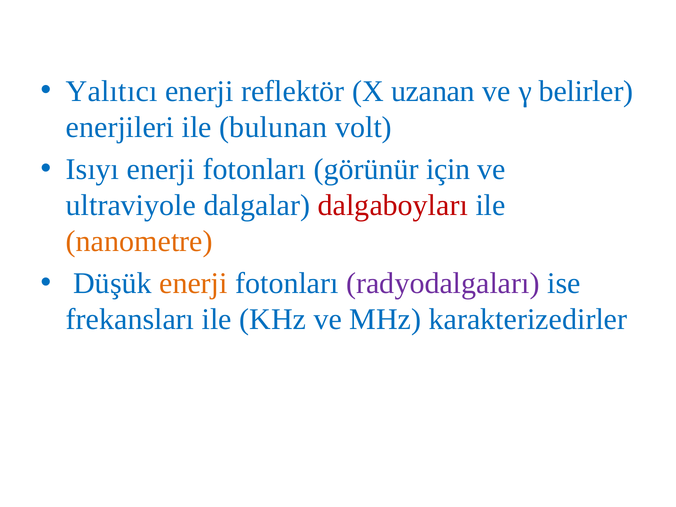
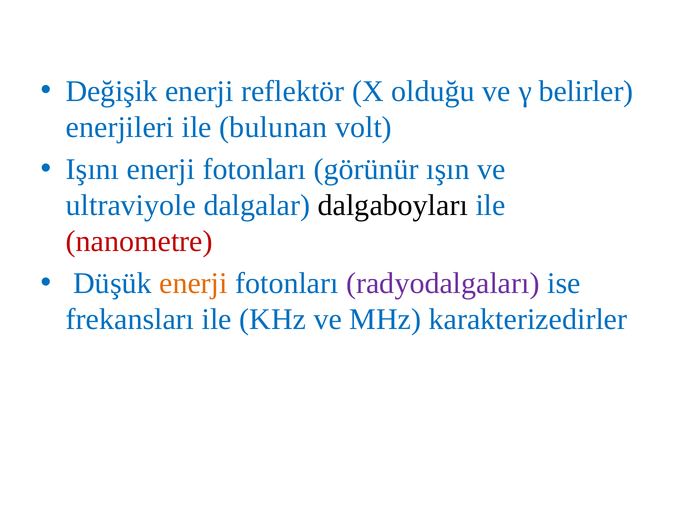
Yalıtıcı: Yalıtıcı -> Değişik (112, 91)
uzanan: uzanan -> olduğu (433, 91)
Isıyı: Isıyı -> Işını (93, 169)
için: için -> ışın (448, 169)
dalgaboyları colour: red -> black (393, 205)
nanometre colour: orange -> red (139, 241)
